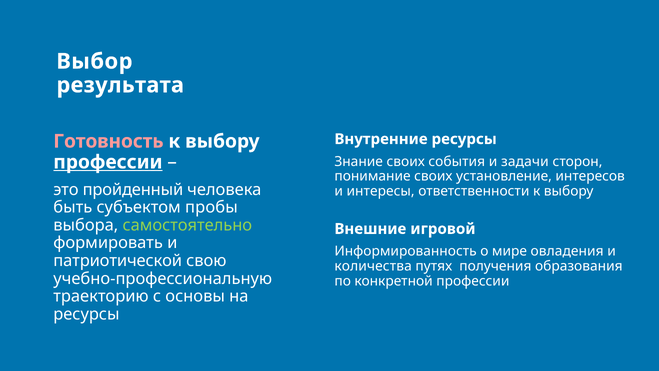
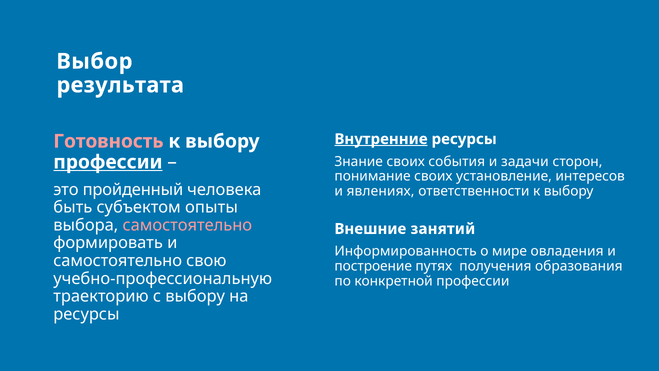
Внутренние underline: none -> present (381, 139)
интересы: интересы -> явлениях (381, 191)
пробы: пробы -> опыты (211, 207)
самостоятельно colour: light green -> pink (187, 225)
игровой: игровой -> занятий (443, 229)
патриотической: патриотической -> самостоятельно (118, 261)
количества: количества -> построение (373, 266)
с основы: основы -> выбору (195, 296)
